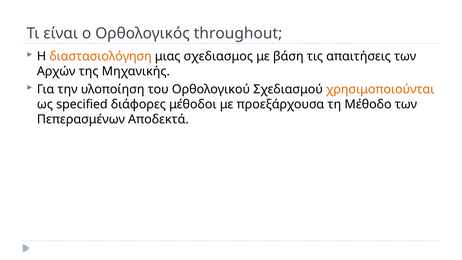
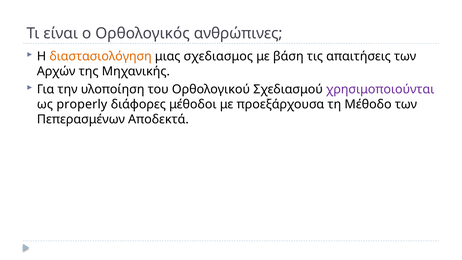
throughout: throughout -> ανθρώπινες (238, 33)
χρησιμοποιούνται colour: orange -> purple (380, 89)
specified: specified -> properly (82, 104)
